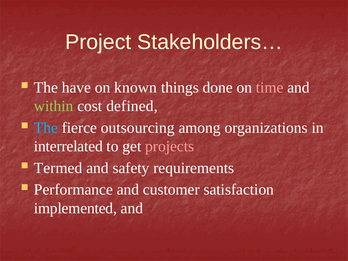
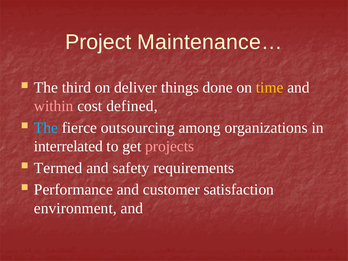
Stakeholders…: Stakeholders… -> Maintenance… (210, 42)
have: have -> third (76, 87)
known: known -> deliver (136, 87)
time colour: pink -> yellow (270, 87)
within colour: light green -> pink (54, 106)
implemented: implemented -> environment (75, 208)
